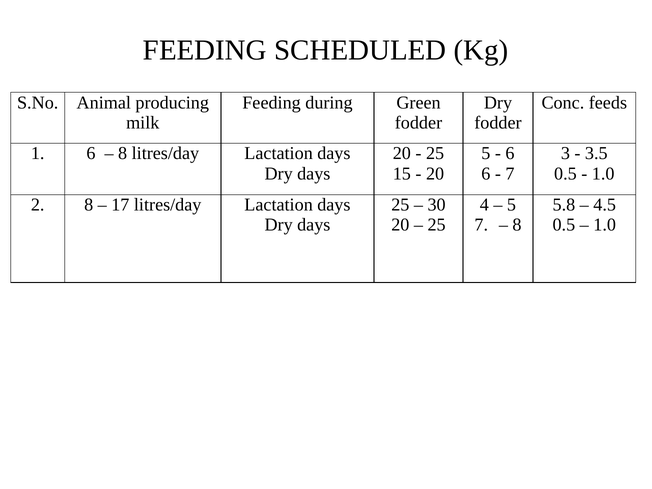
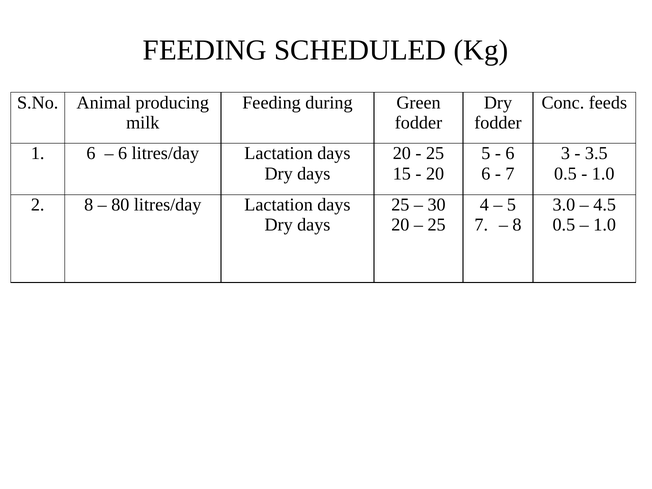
8: 8 -> 6 (123, 154)
17: 17 -> 80 (120, 205)
5.8: 5.8 -> 3.0 (564, 205)
